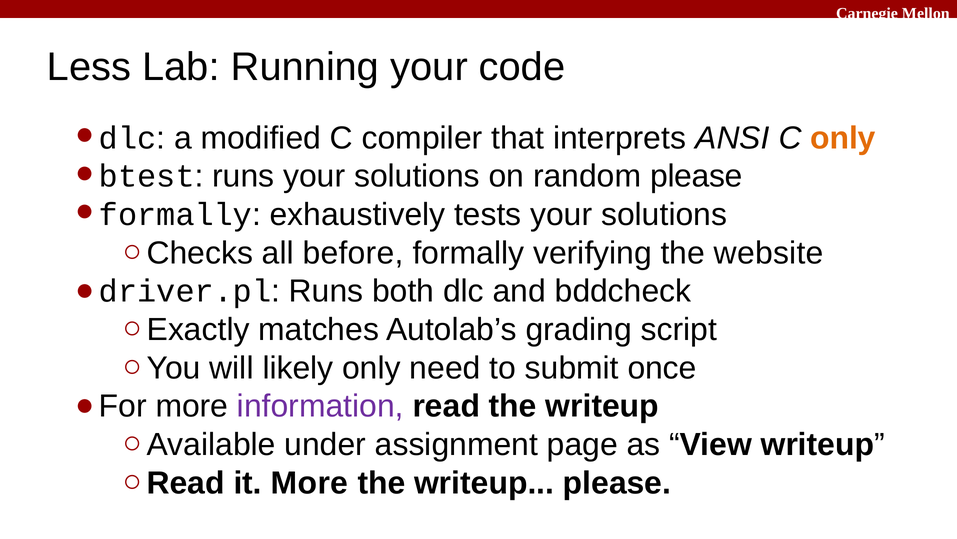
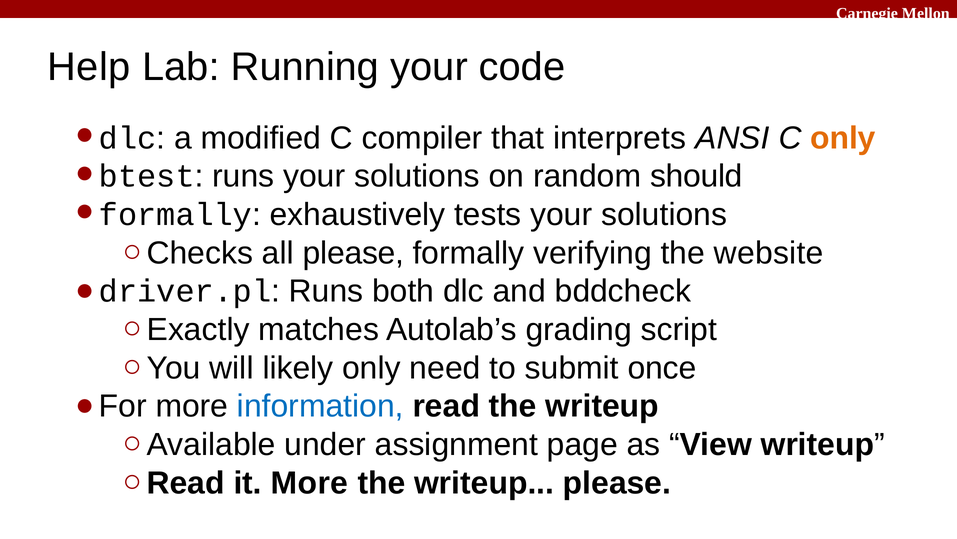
Less: Less -> Help (89, 67)
random please: please -> should (696, 176)
all before: before -> please (353, 253)
information colour: purple -> blue (320, 406)
